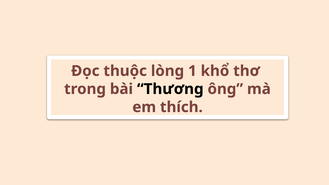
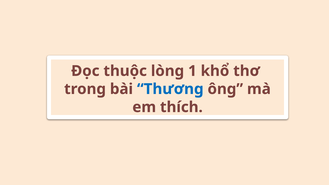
Thương colour: black -> blue (170, 89)
